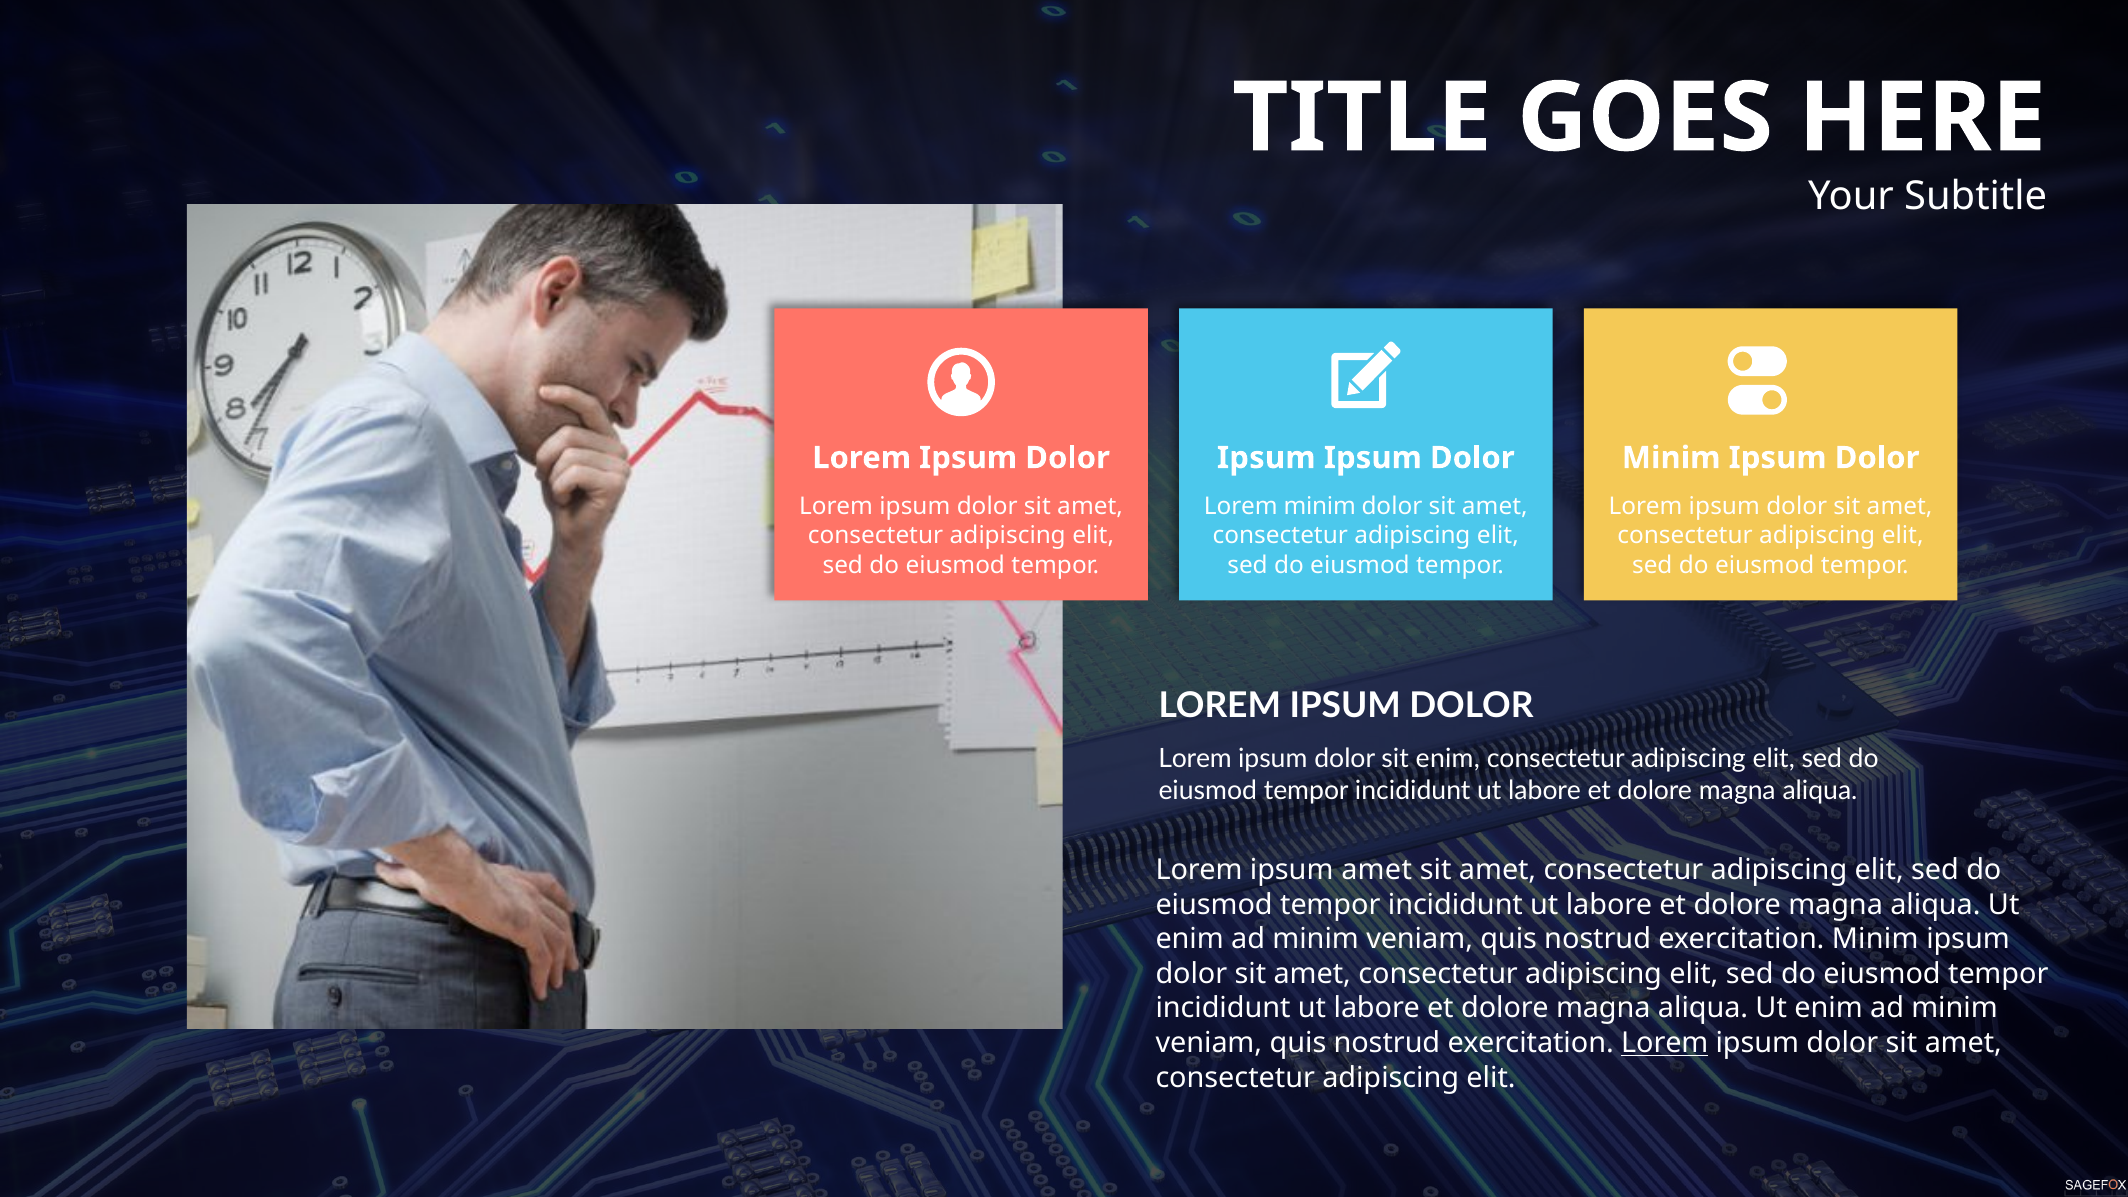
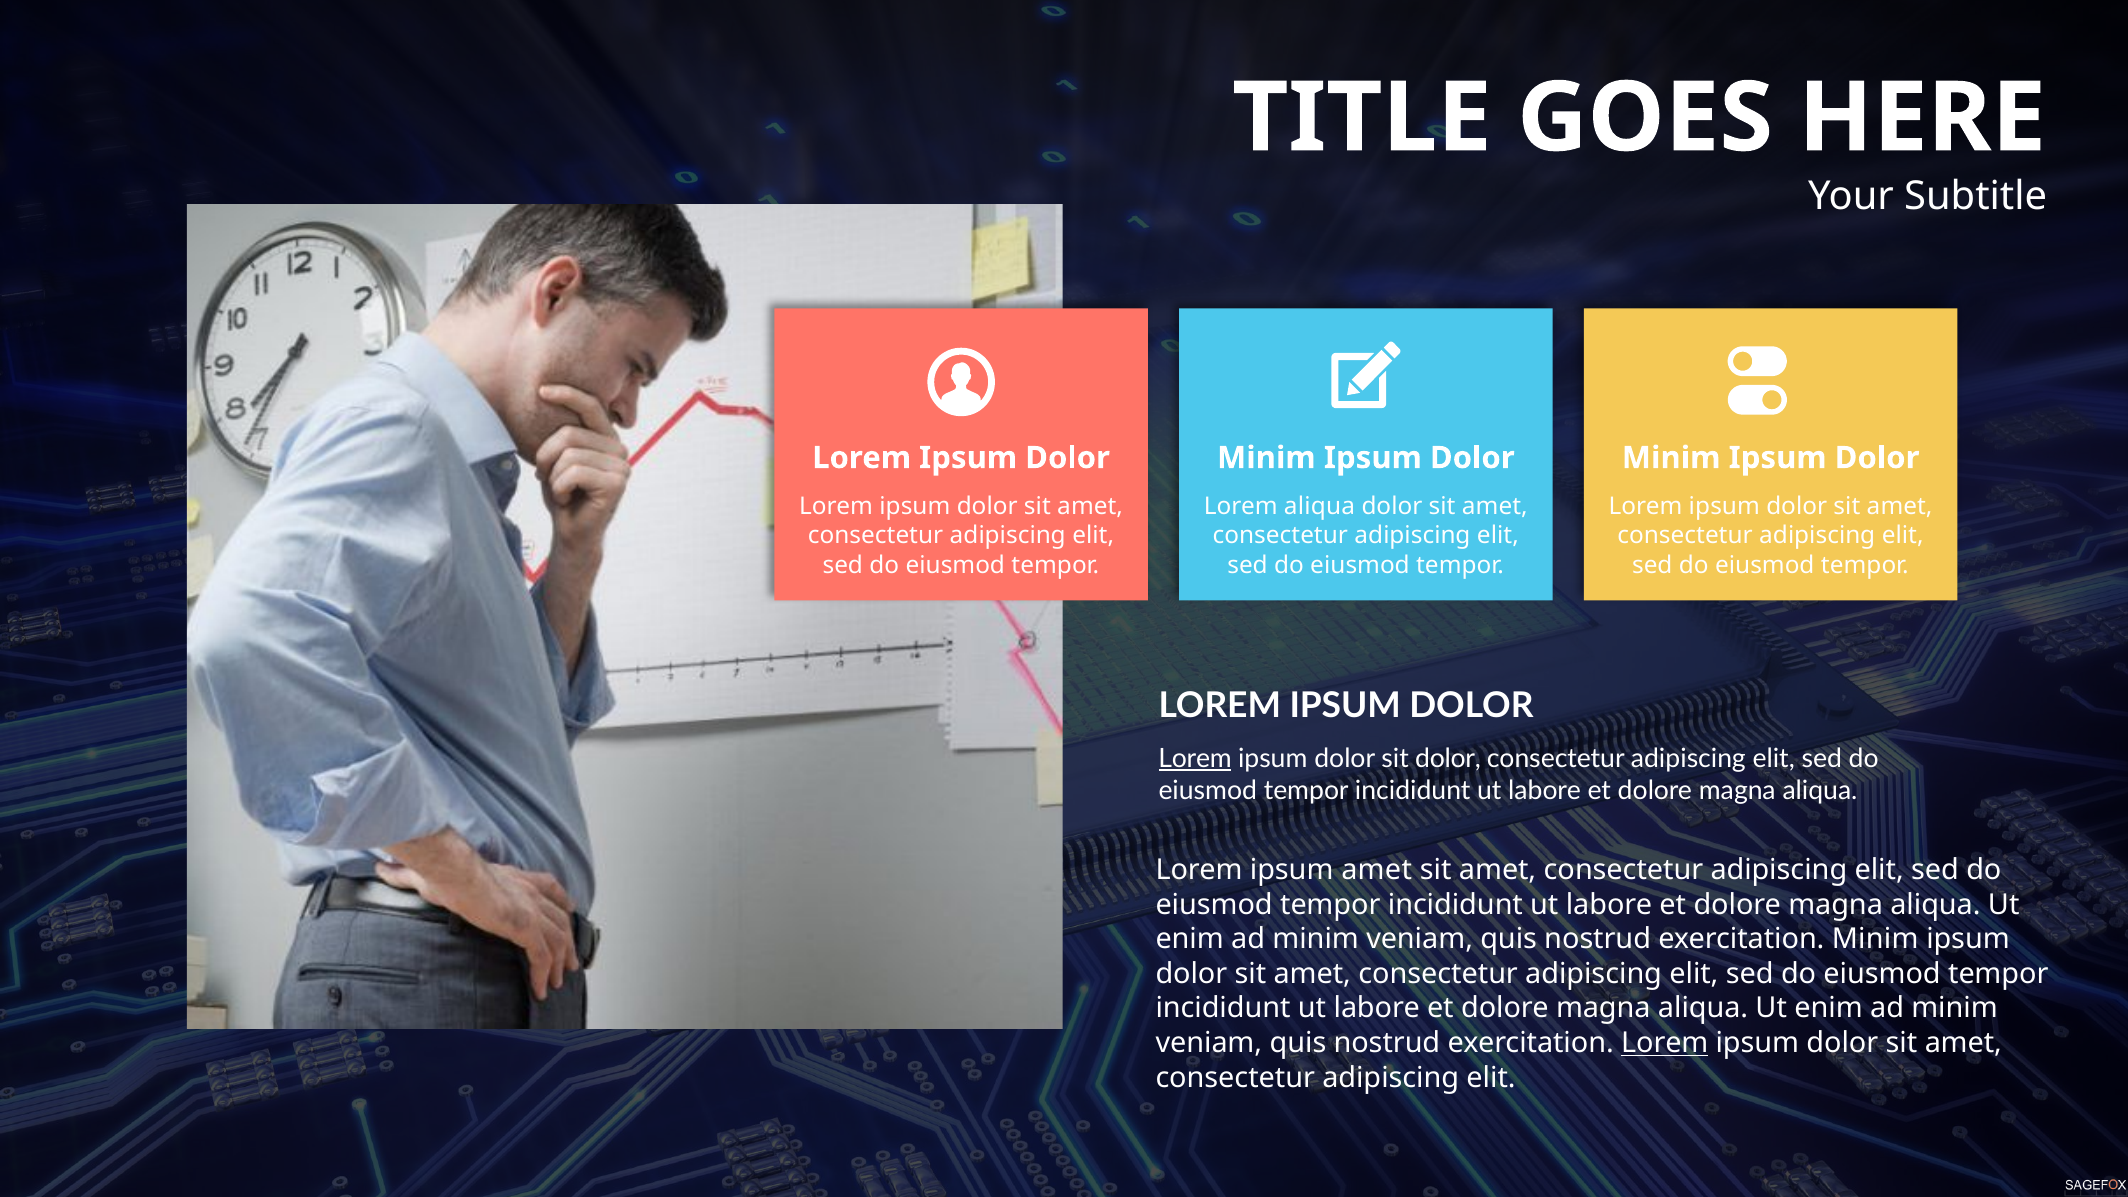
Ipsum: Ipsum -> Minim (1266, 458)
Lorem minim: minim -> aliqua (1319, 507)
Lorem underline: none -> present (1195, 759)
sit enim: enim -> dolor (1448, 759)
